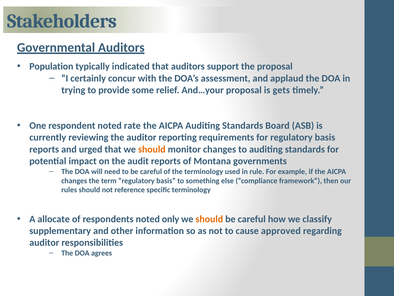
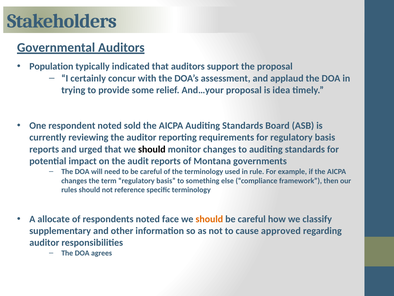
gets: gets -> idea (281, 90)
rate: rate -> sold (132, 125)
should colour: orange -> black (152, 149)
only: only -> face (171, 219)
